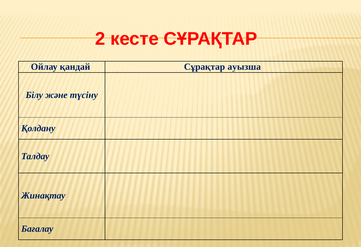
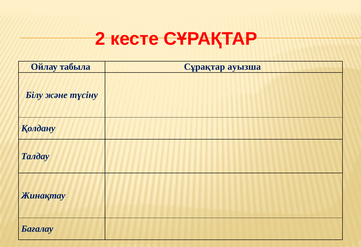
қандай: қандай -> табыла (75, 67)
